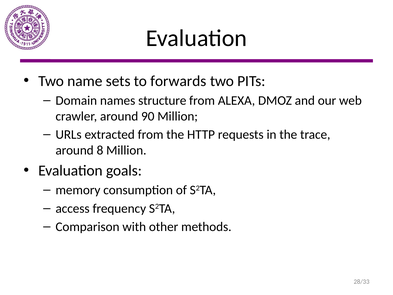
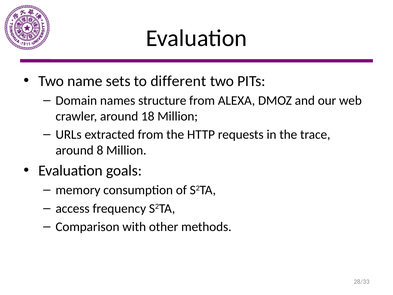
forwards: forwards -> different (178, 81)
90: 90 -> 18 (148, 116)
